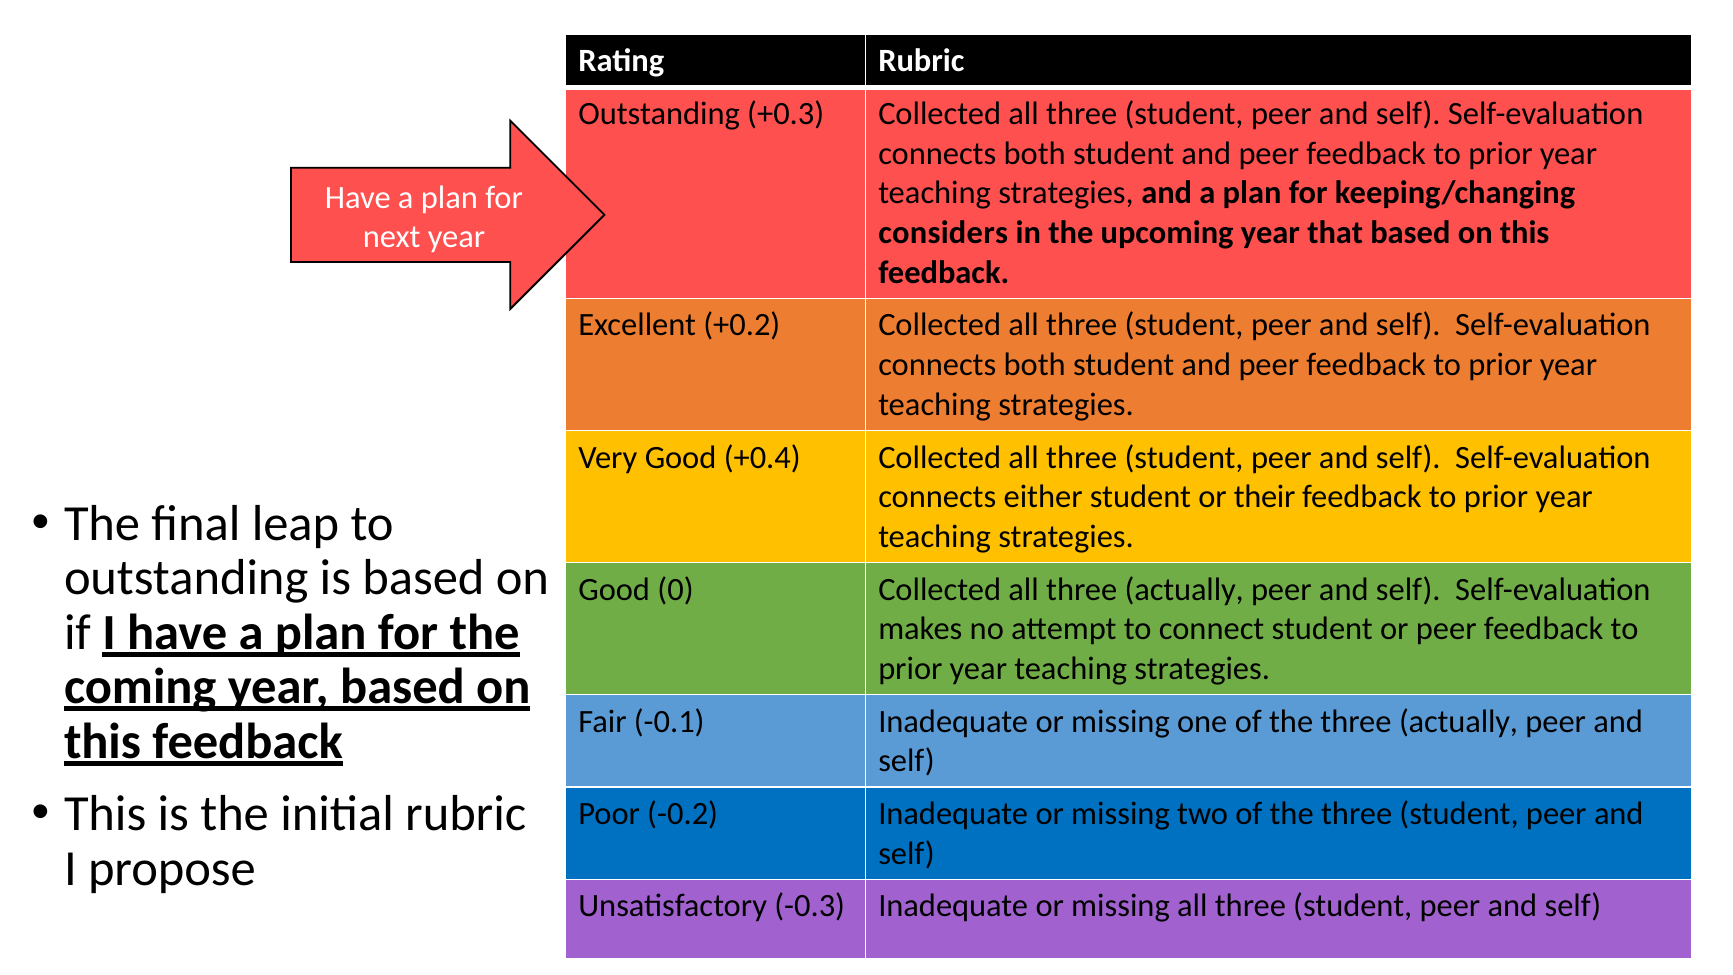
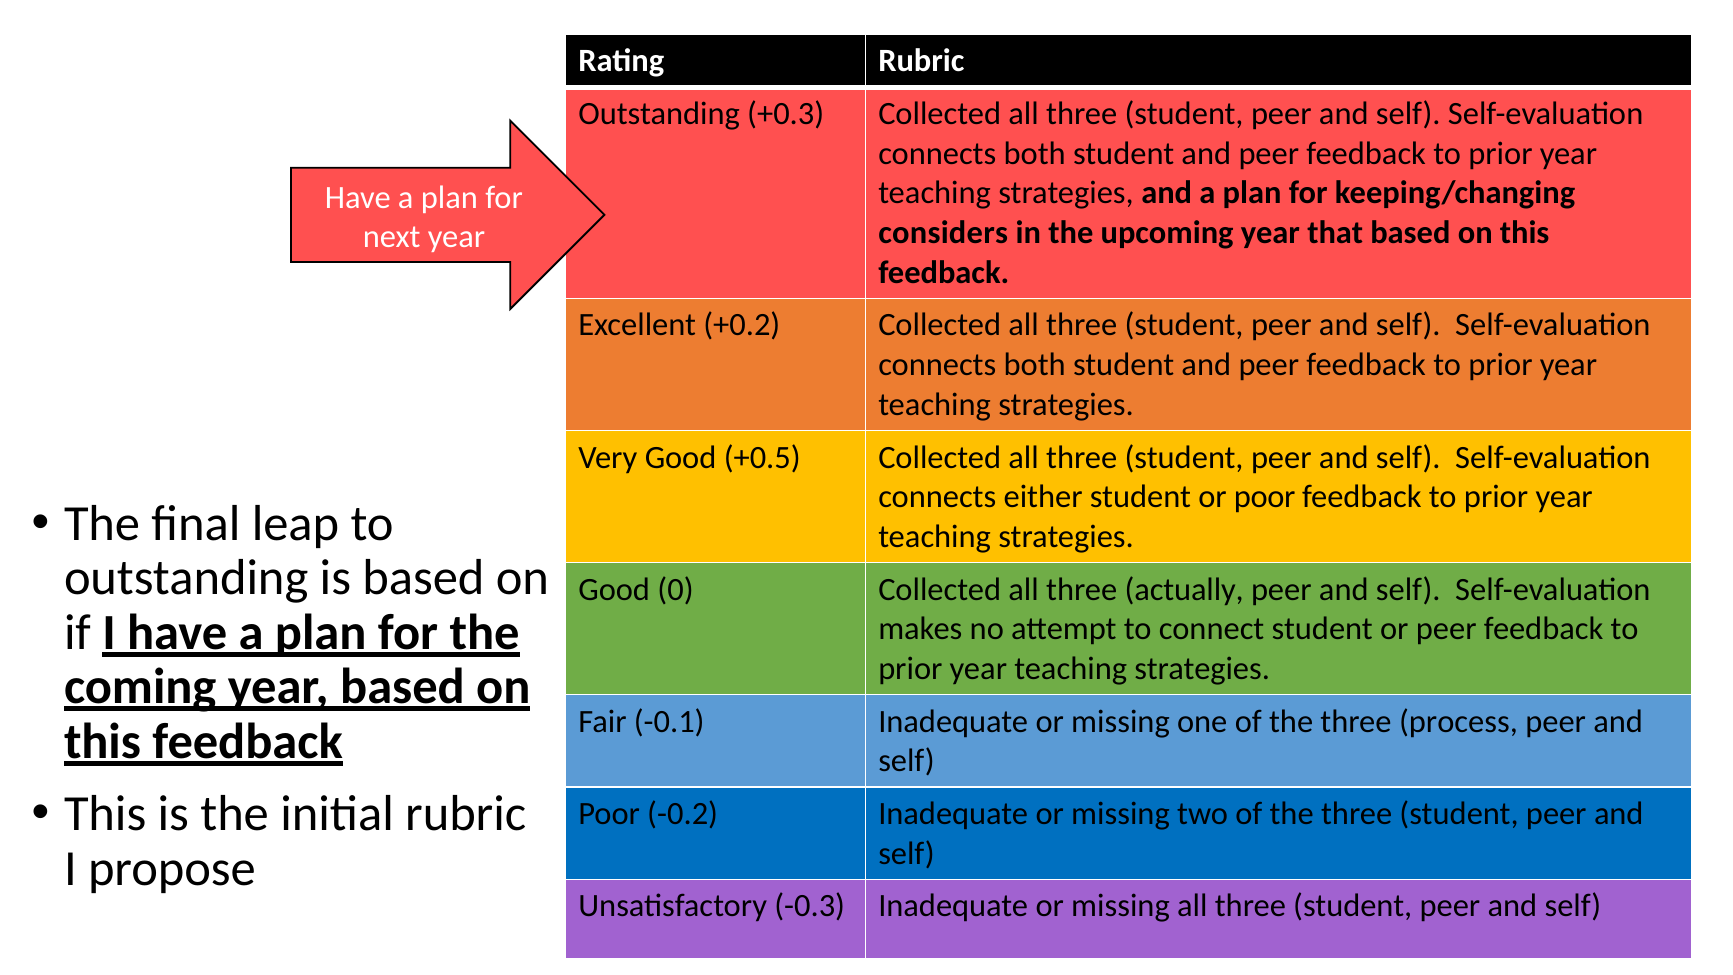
+0.4: +0.4 -> +0.5 (762, 457)
or their: their -> poor (1265, 497)
the three actually: actually -> process (1458, 721)
